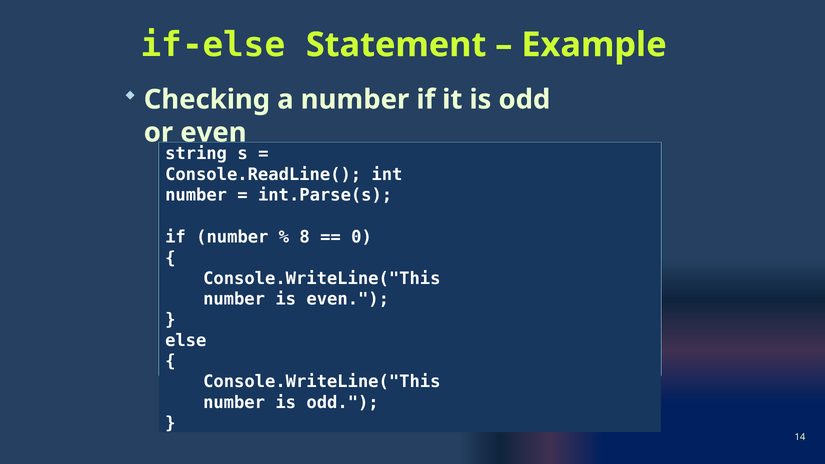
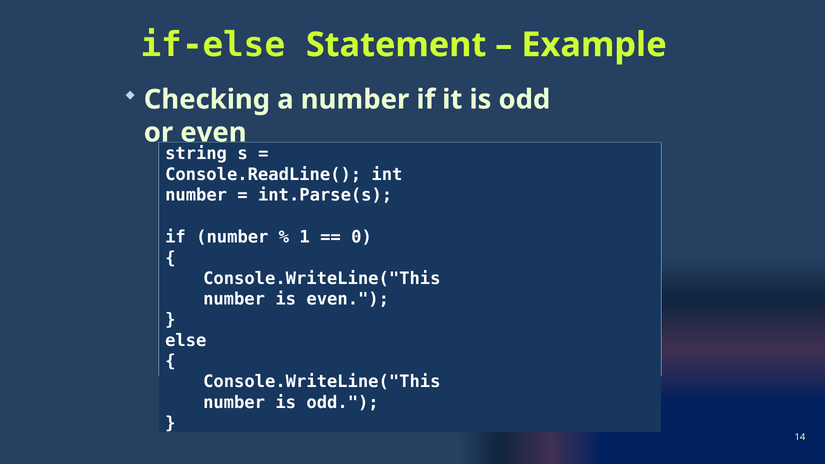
8: 8 -> 1 (305, 237)
